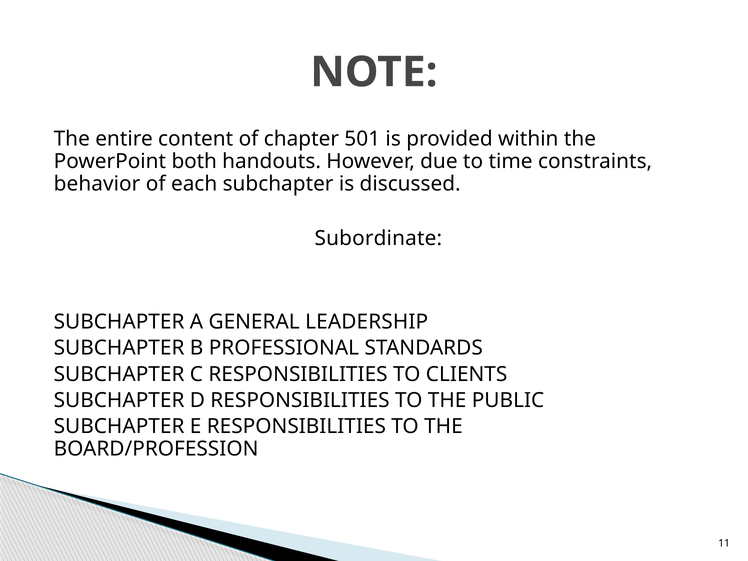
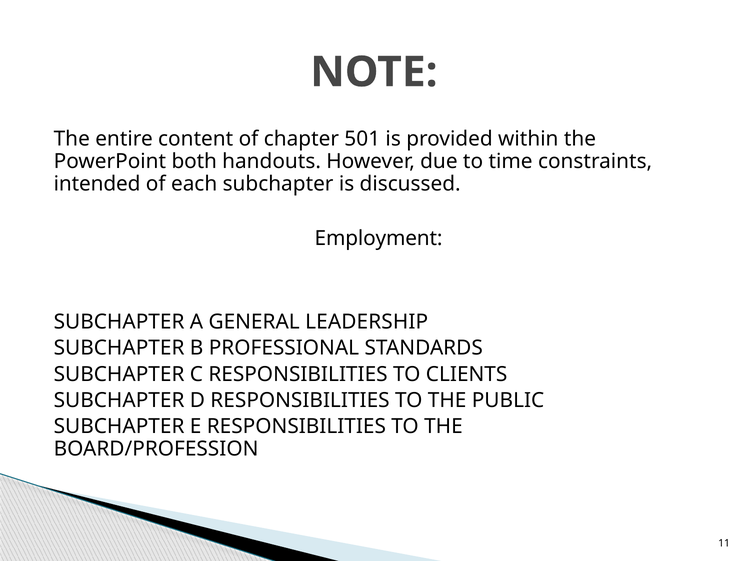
behavior: behavior -> intended (97, 184)
Subordinate: Subordinate -> Employment (379, 238)
